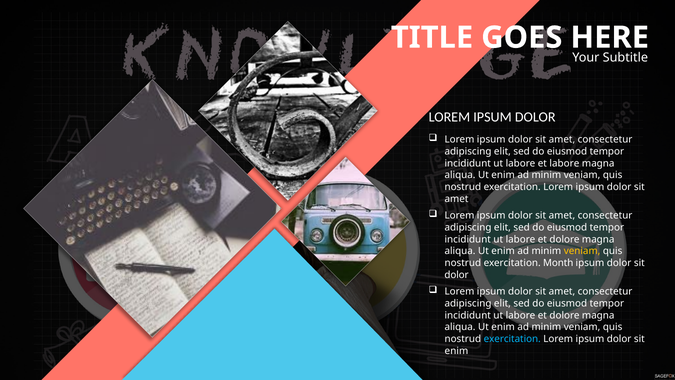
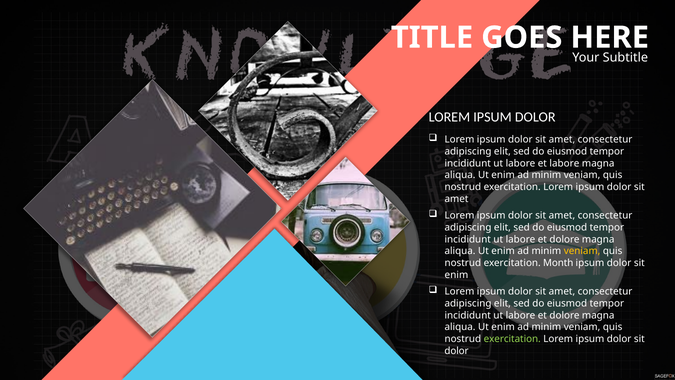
dolor: dolor -> enim (456, 275)
exercitation colour: light blue -> light green (512, 339)
enim: enim -> dolor (457, 351)
